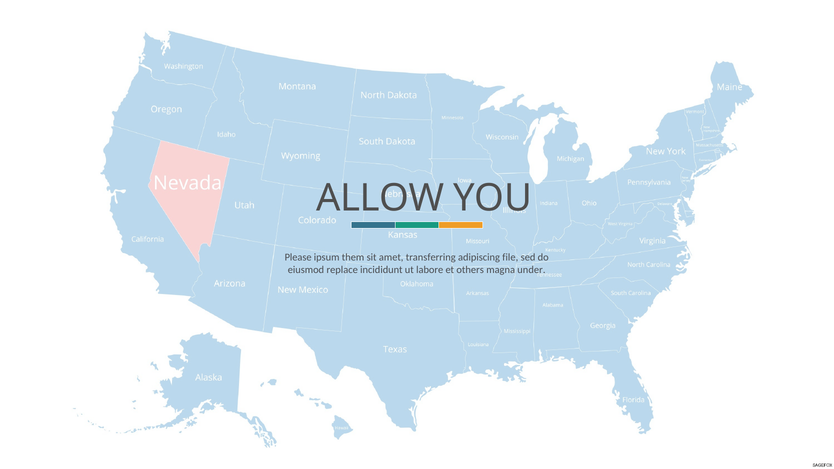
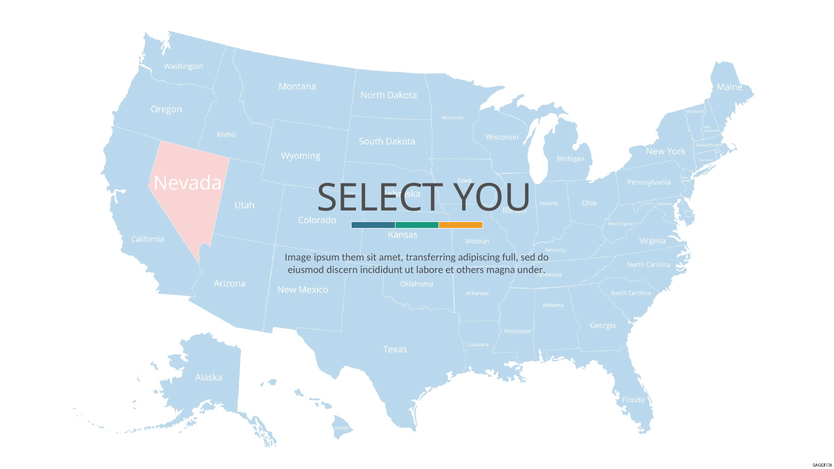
ALLOW: ALLOW -> SELECT (380, 198)
Please: Please -> Image (298, 257)
file: file -> full (510, 257)
replace: replace -> discern (342, 270)
